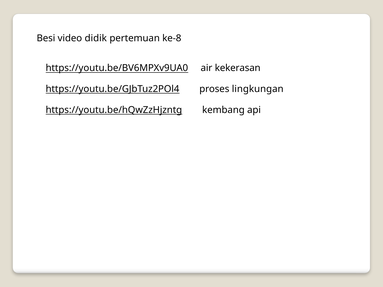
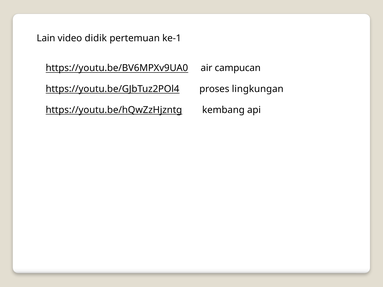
Besi: Besi -> Lain (46, 38)
ke-8: ke-8 -> ke-1 (172, 38)
kekerasan: kekerasan -> campucan (238, 68)
